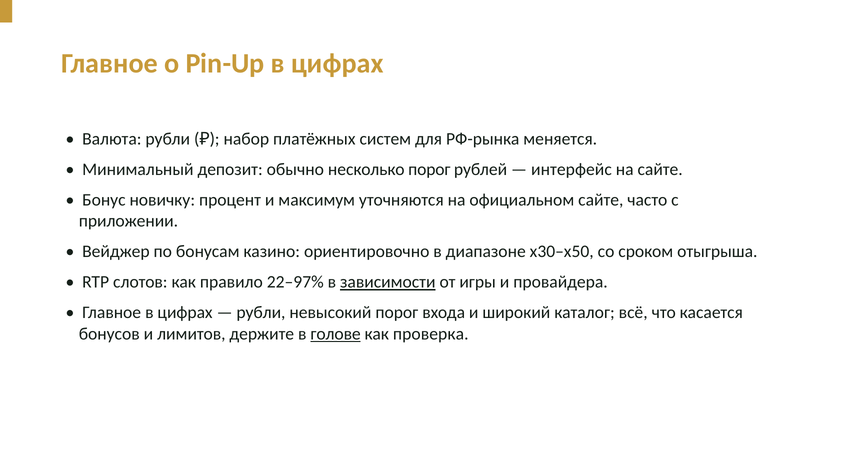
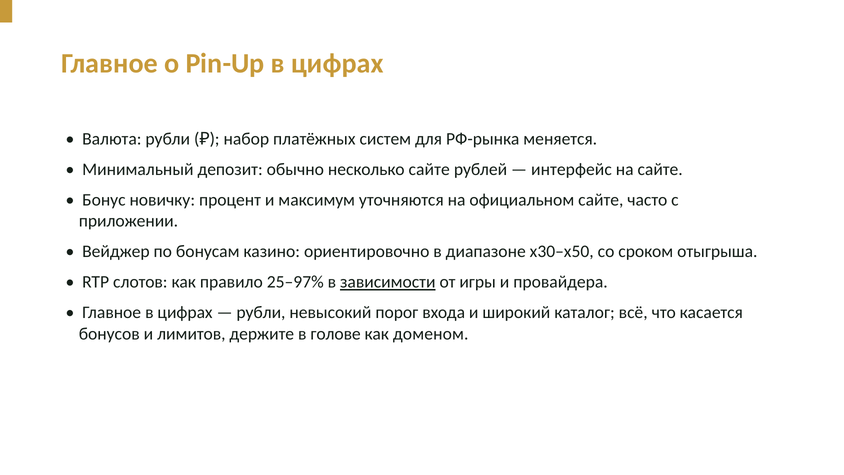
несколько порог: порог -> сайте (429, 170)
22–97%: 22–97% -> 25–97% (295, 282)
голове underline: present -> none (336, 334)
проверка: проверка -> доменом (431, 334)
